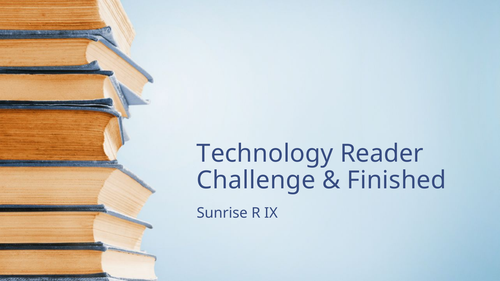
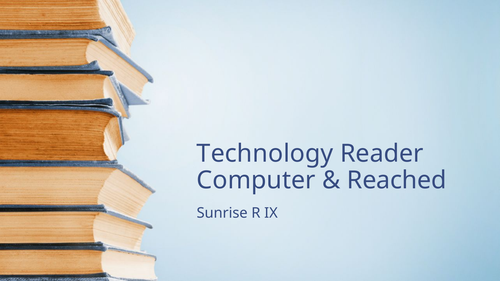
Challenge: Challenge -> Computer (256, 181)
Finished: Finished -> Reached (397, 181)
